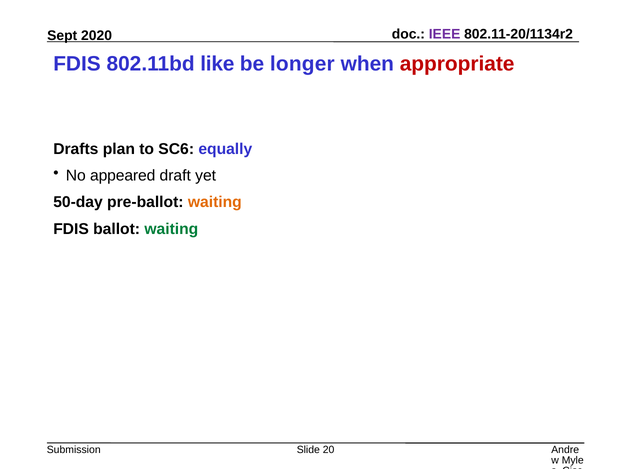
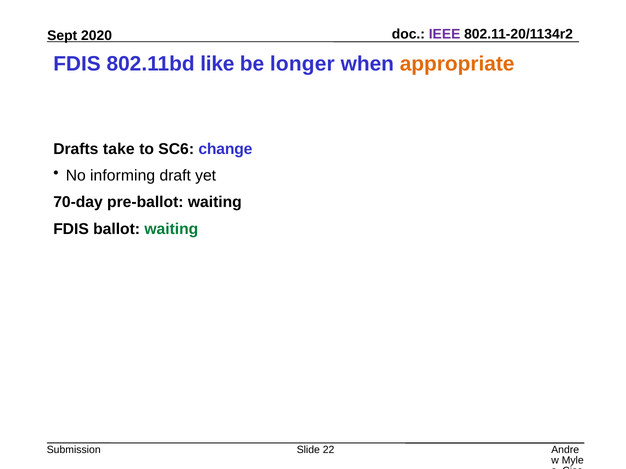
appropriate colour: red -> orange (457, 64)
plan: plan -> take (119, 149)
equally: equally -> change (225, 149)
appeared: appeared -> informing (123, 176)
50-day: 50-day -> 70-day (78, 202)
waiting colour: orange -> black (215, 202)
20: 20 -> 22 (329, 450)
